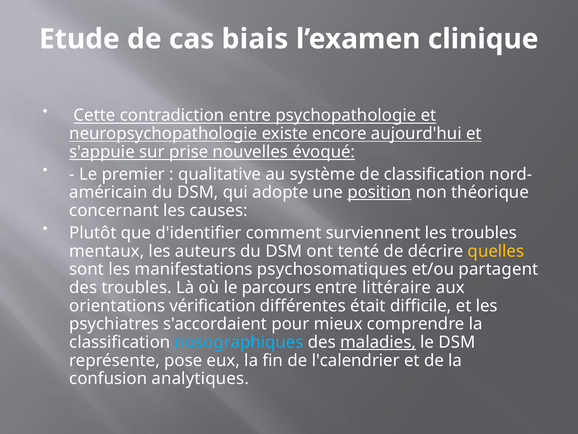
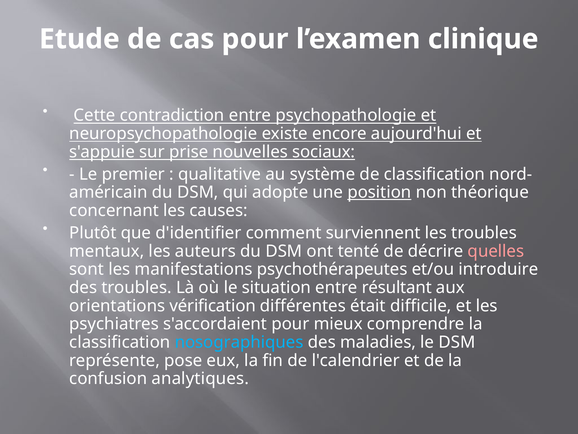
cas biais: biais -> pour (255, 39)
évoqué: évoqué -> sociaux (324, 152)
quelles colour: yellow -> pink (496, 251)
psychosomatiques: psychosomatiques -> psychothérapeutes (332, 269)
partagent: partagent -> introduire (498, 269)
parcours: parcours -> situation (276, 287)
littéraire: littéraire -> résultant (397, 287)
maladies underline: present -> none (378, 342)
